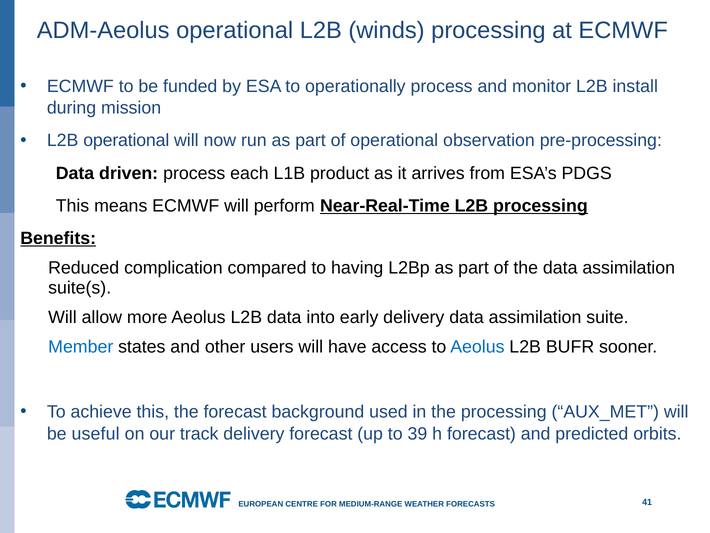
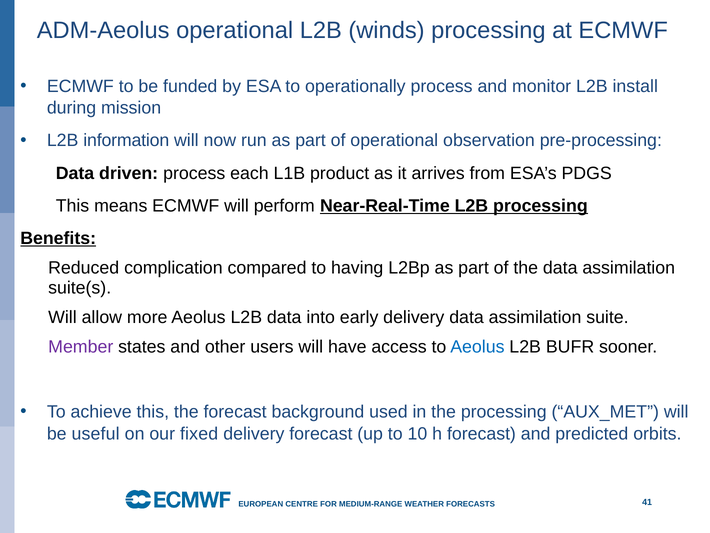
L2B operational: operational -> information (126, 140)
Member colour: blue -> purple (81, 347)
track: track -> fixed (199, 433)
39: 39 -> 10 (417, 433)
